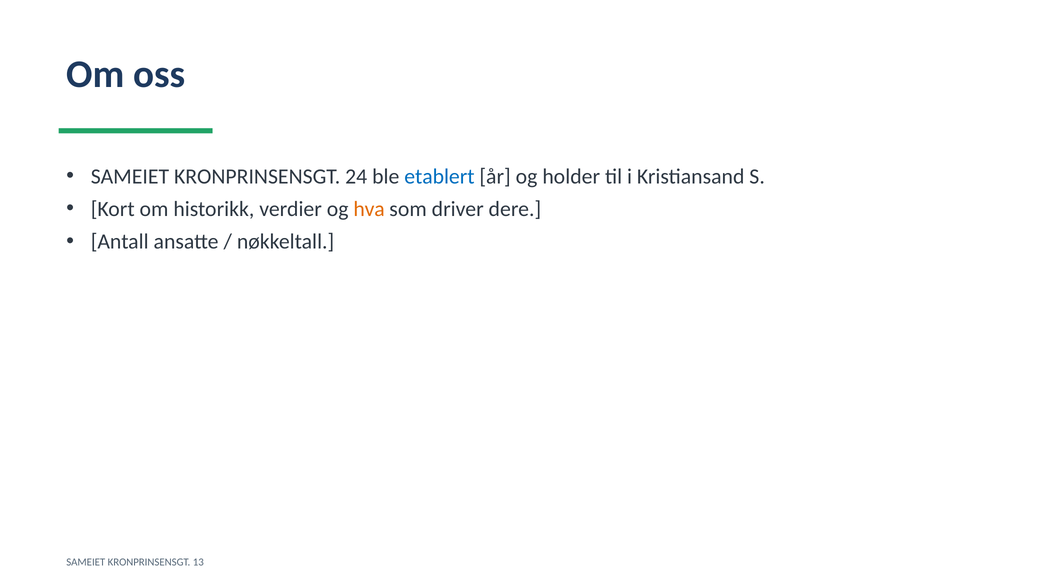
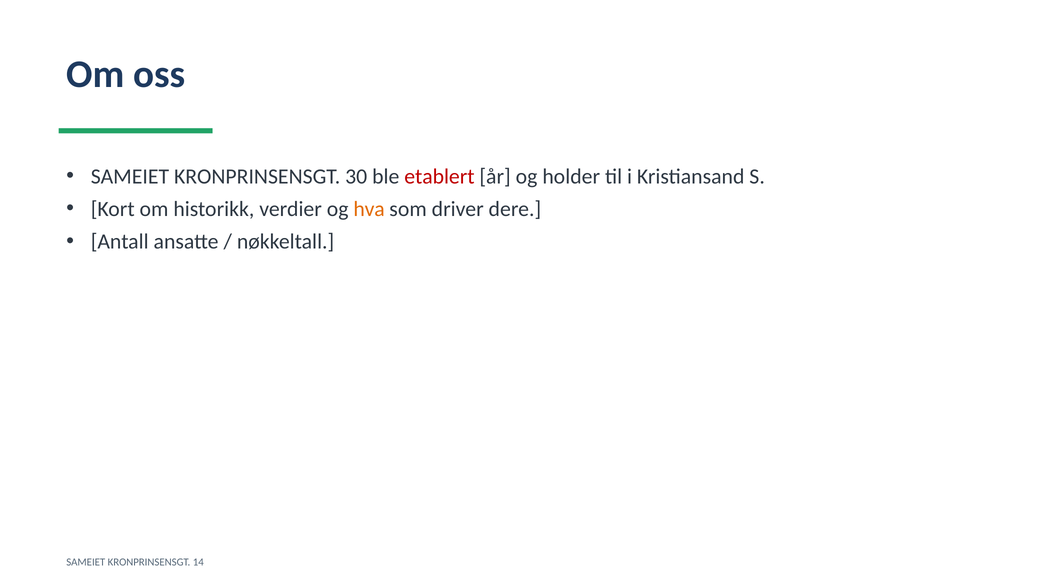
24: 24 -> 30 (356, 177)
etablert colour: blue -> red (439, 177)
13: 13 -> 14 (198, 563)
